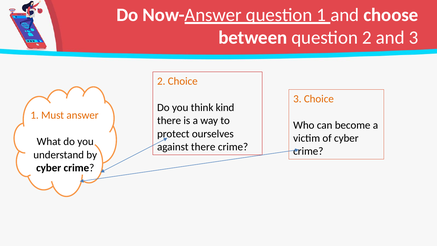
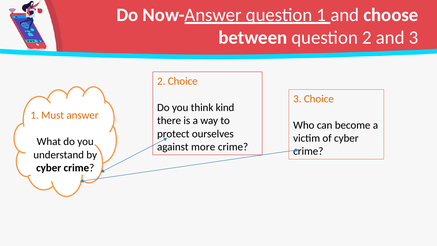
against there: there -> more (203, 147)
